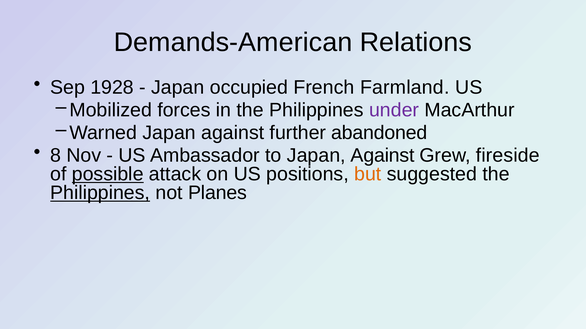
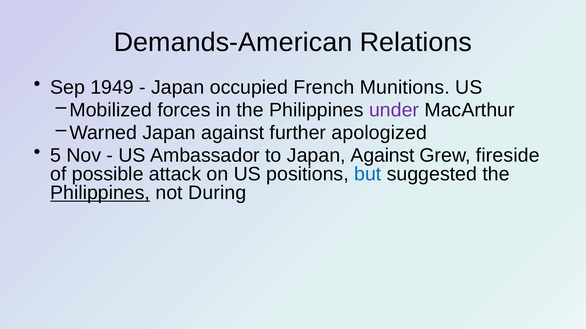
1928: 1928 -> 1949 (112, 88)
Farmland: Farmland -> Munitions (405, 88)
abandoned: abandoned -> apologized (379, 133)
8: 8 -> 5 (56, 156)
possible underline: present -> none (108, 174)
but colour: orange -> blue (368, 174)
Planes: Planes -> During (217, 193)
